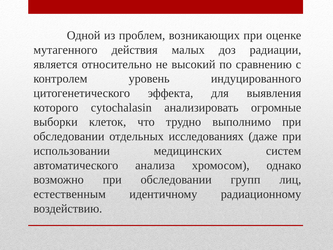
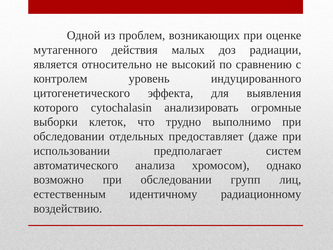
исследованиях: исследованиях -> предоставляет (206, 136)
медицинских: медицинских -> предполагает (188, 151)
